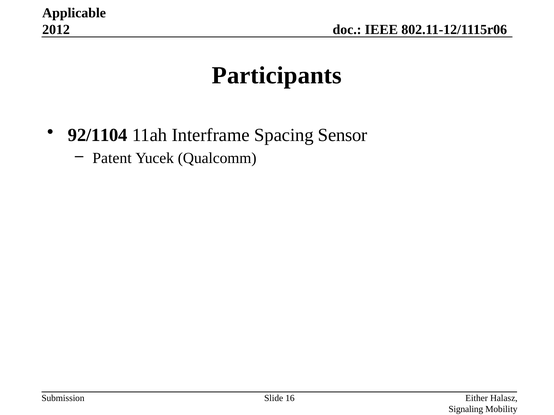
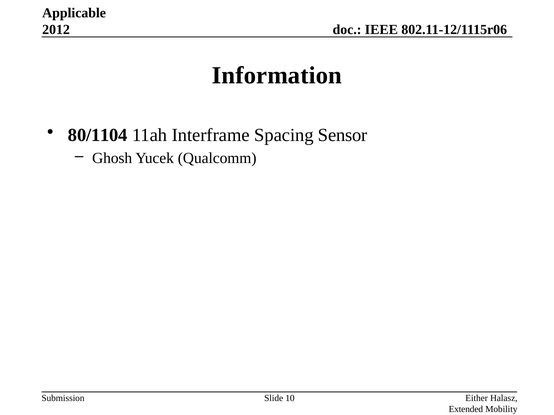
Participants: Participants -> Information (277, 76)
92/1104: 92/1104 -> 80/1104 (98, 135)
Patent: Patent -> Ghosh (112, 158)
16: 16 -> 10 (290, 398)
Signaling: Signaling -> Extended (466, 410)
